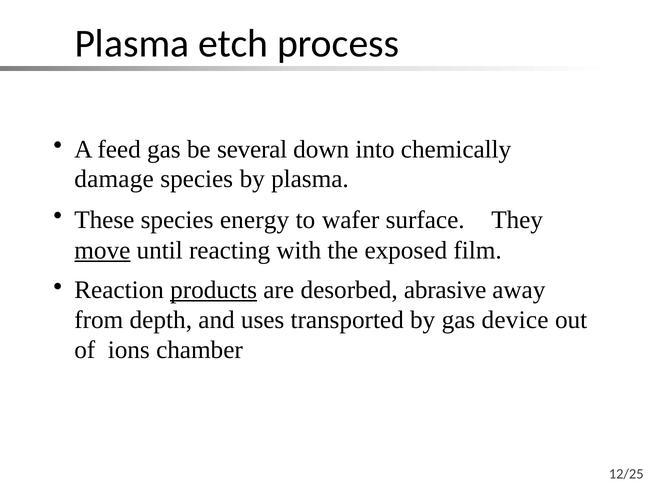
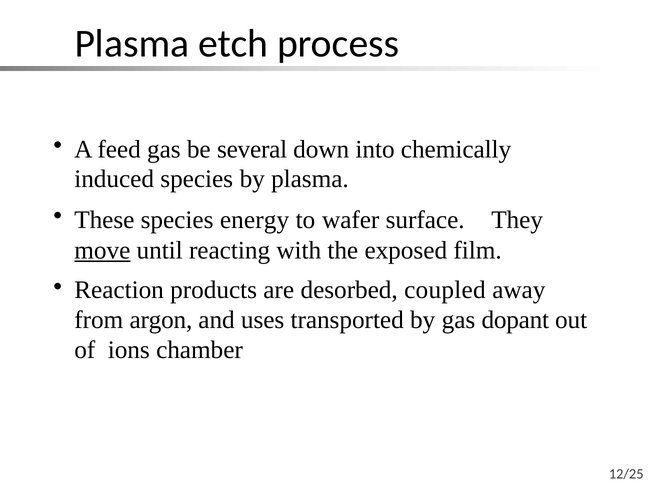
damage: damage -> induced (114, 179)
products underline: present -> none (214, 290)
abrasive: abrasive -> coupled (445, 290)
depth: depth -> argon (161, 320)
device: device -> dopant (515, 320)
